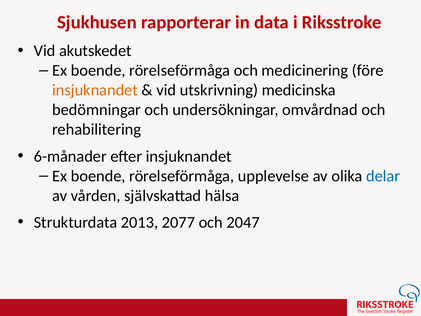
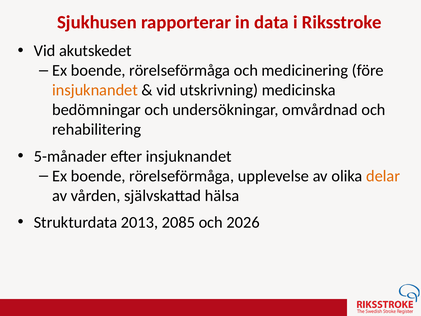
6-månader: 6-månader -> 5-månader (70, 156)
delar colour: blue -> orange (383, 176)
2077: 2077 -> 2085 (178, 222)
2047: 2047 -> 2026 (243, 222)
